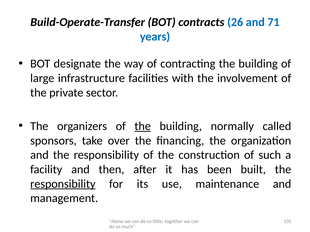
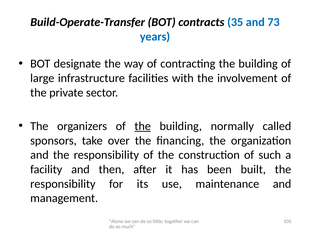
26: 26 -> 35 (235, 22)
71: 71 -> 73 (274, 22)
responsibility underline: present -> none (63, 184)
